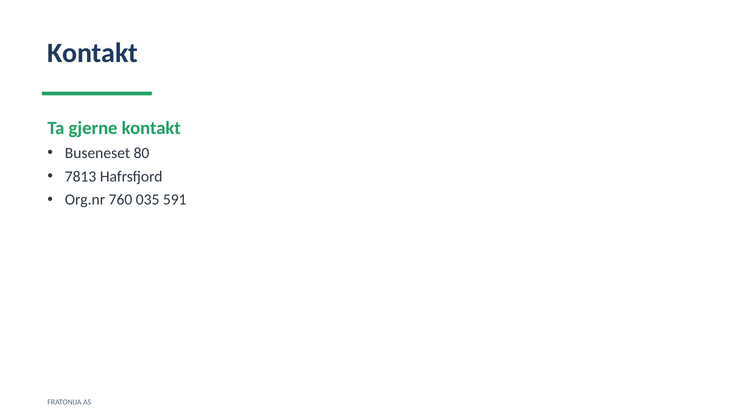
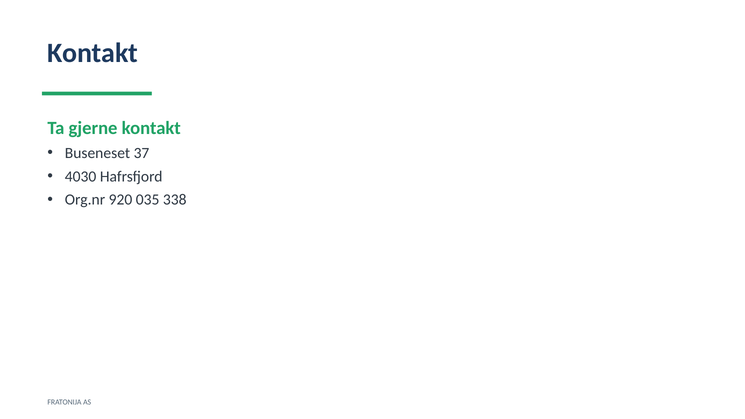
80: 80 -> 37 (141, 153)
7813: 7813 -> 4030 (81, 176)
760: 760 -> 920 (120, 200)
591: 591 -> 338 (175, 200)
